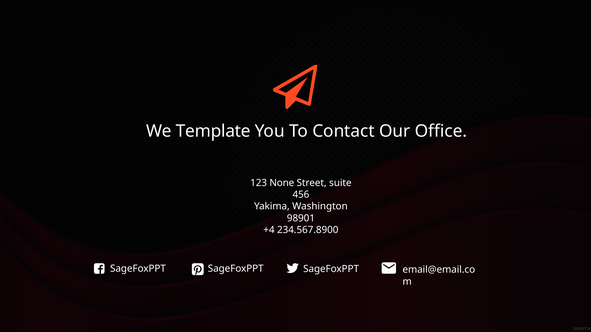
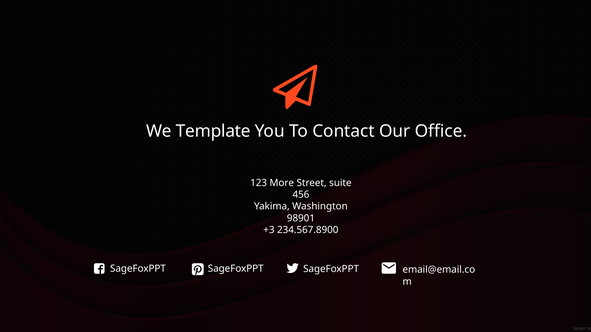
None: None -> More (282, 183)
+4: +4 -> +3 (269, 230)
